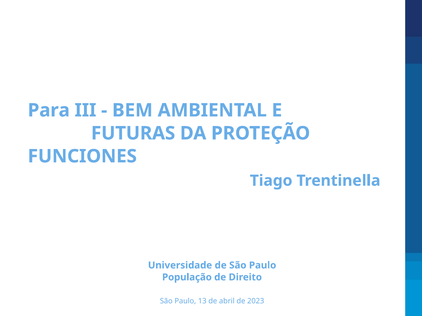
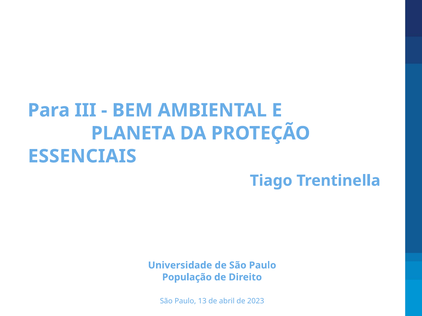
FUTURAS: FUTURAS -> PLANETA (133, 133)
FUNCIONES: FUNCIONES -> ESSENCIAIS (82, 156)
